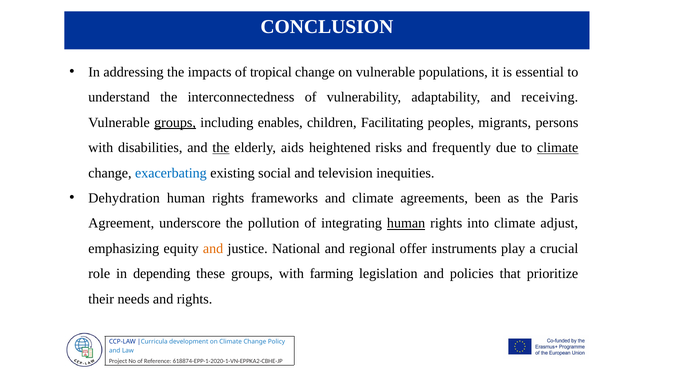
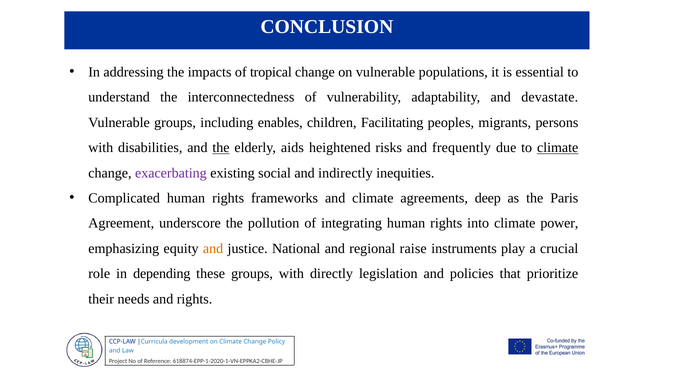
receiving: receiving -> devastate (550, 97)
groups underline: present -> none (175, 123)
exacerbating colour: blue -> purple (171, 173)
television: television -> indirectly (345, 173)
Dehydration: Dehydration -> Complicated (124, 198)
been: been -> deep (488, 198)
human underline: present -> none (406, 224)
adjust: adjust -> power (559, 224)
offer: offer -> raise (413, 249)
farming: farming -> directly (332, 274)
